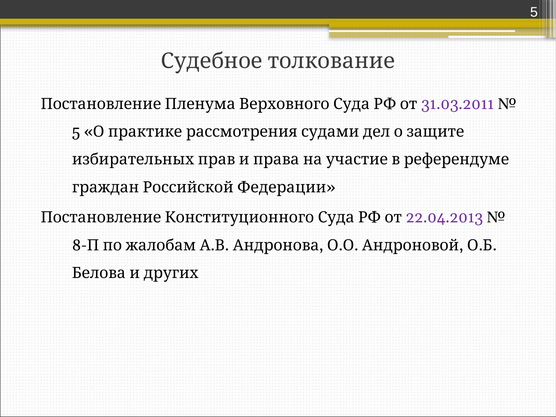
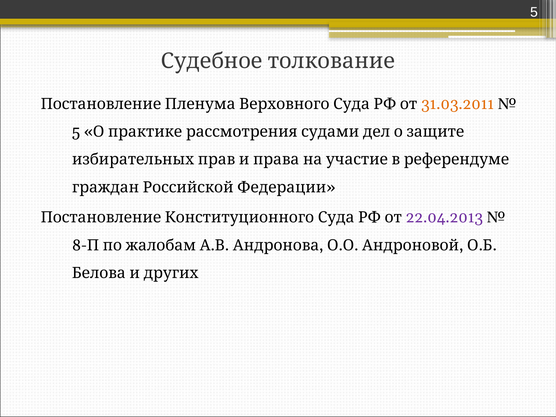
31.03.2011 colour: purple -> orange (458, 104)
